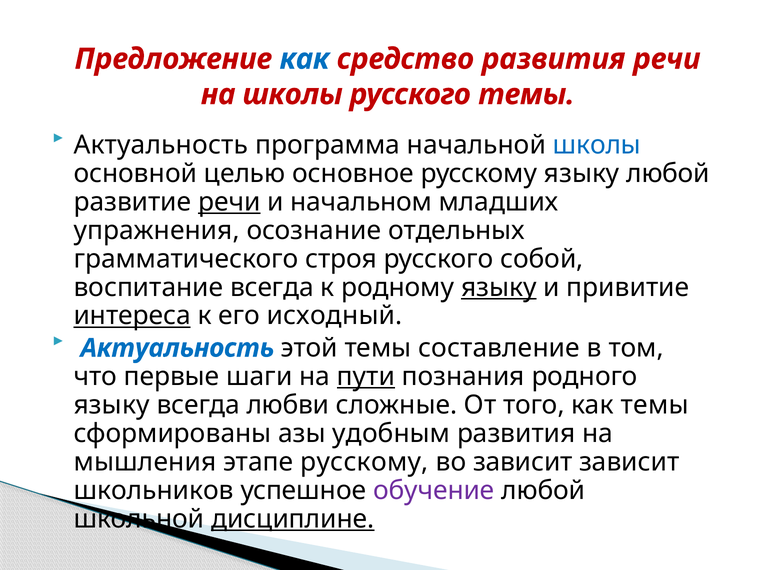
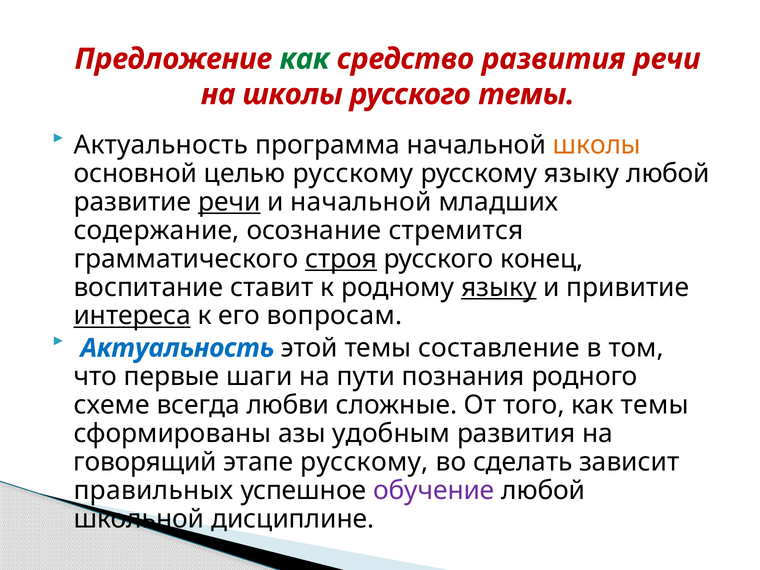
как colour: blue -> green (305, 59)
школы colour: blue -> orange (597, 145)
целью основное: основное -> русскому (353, 173)
и начальном: начальном -> начальной (361, 202)
упражнения: упражнения -> содержание (157, 230)
отдельных: отдельных -> стремится (456, 230)
строя underline: none -> present (341, 259)
собой: собой -> конец (542, 259)
воспитание всегда: всегда -> ставит (272, 287)
исходный: исходный -> вопросам (334, 316)
пути underline: present -> none (366, 377)
языку: языку -> схеме (112, 405)
мышления: мышления -> говорящий (145, 462)
во зависит: зависит -> сделать (523, 462)
школьников: школьников -> правильных (154, 490)
дисциплине underline: present -> none (293, 519)
